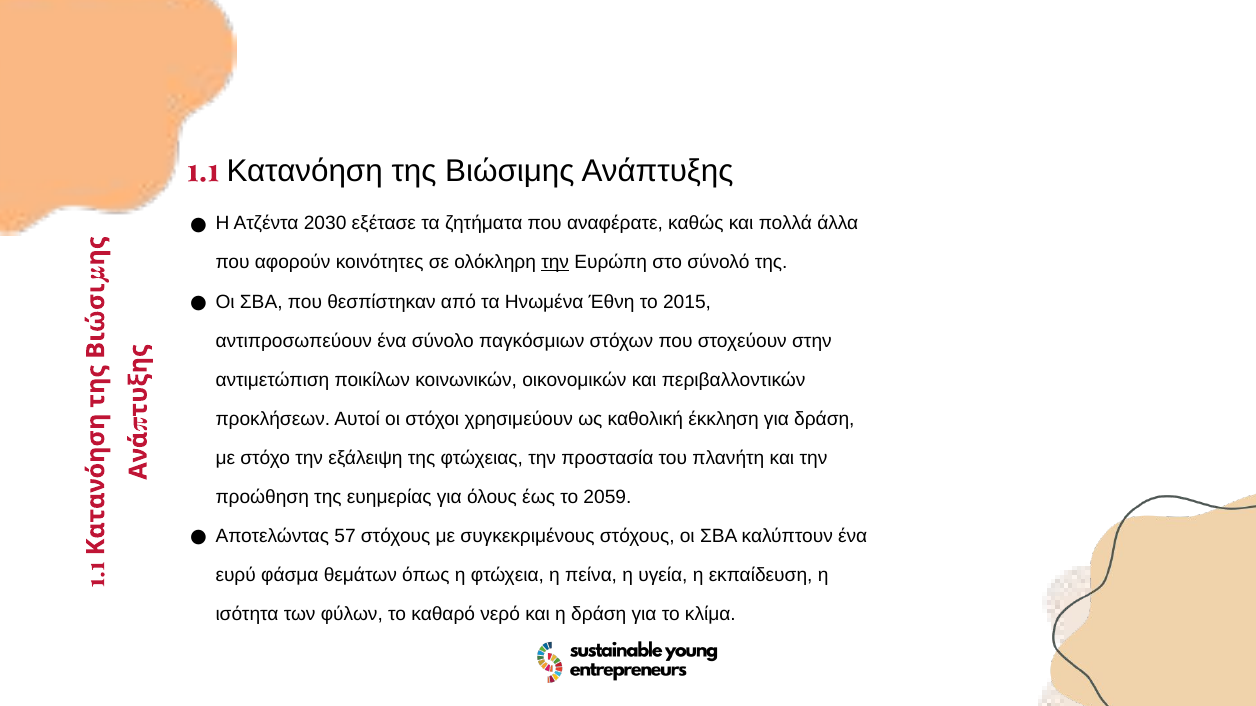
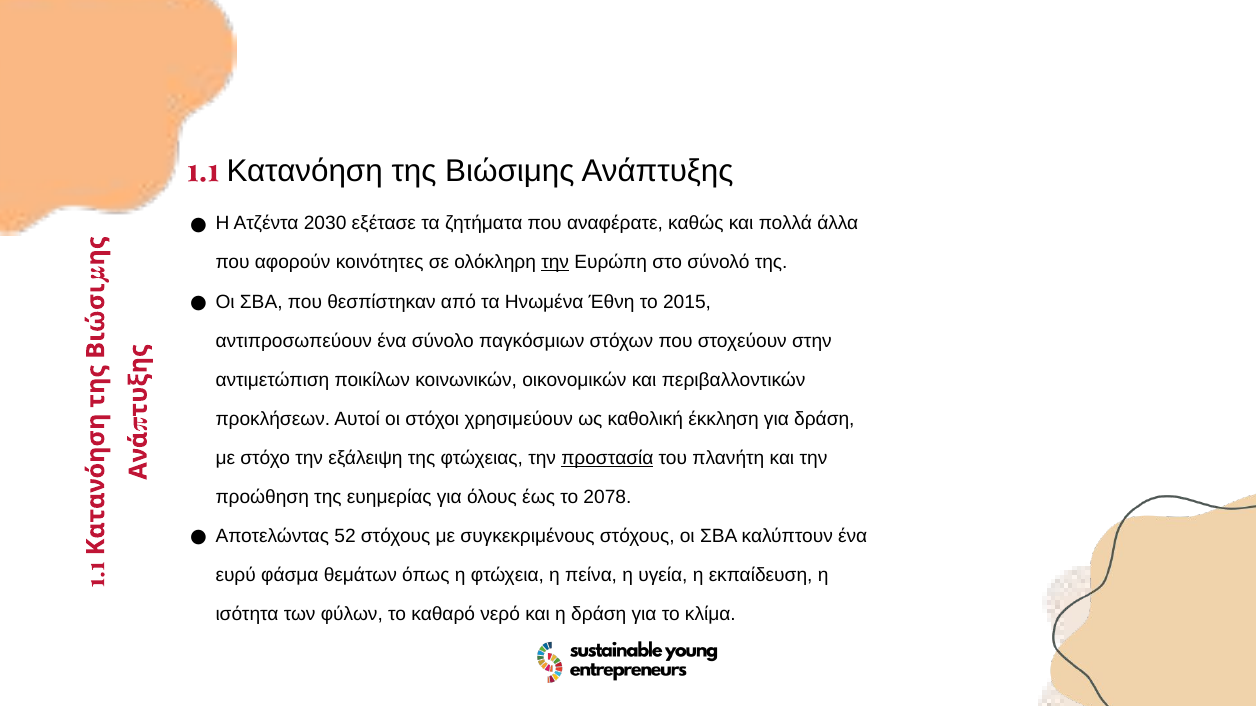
προστασία underline: none -> present (607, 458)
2059: 2059 -> 2078 (607, 498)
57: 57 -> 52 (345, 537)
